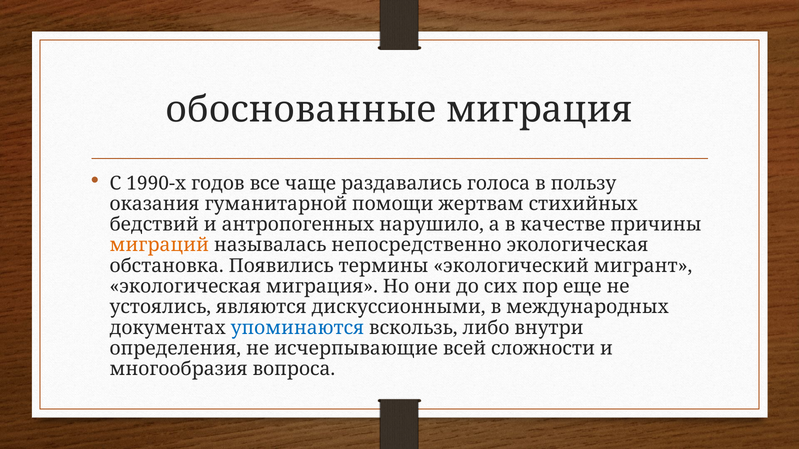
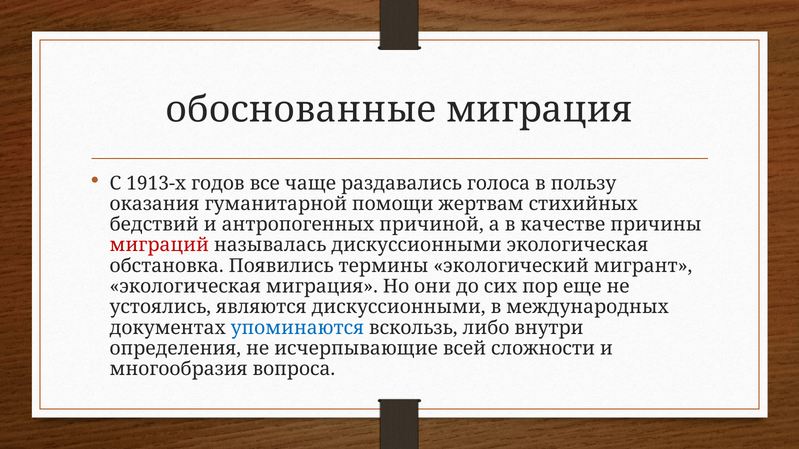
1990-х: 1990-х -> 1913-х (156, 183)
нарушило: нарушило -> причиной (432, 225)
миграций colour: orange -> red (159, 245)
называлась непосредственно: непосредственно -> дискуссионными (416, 245)
